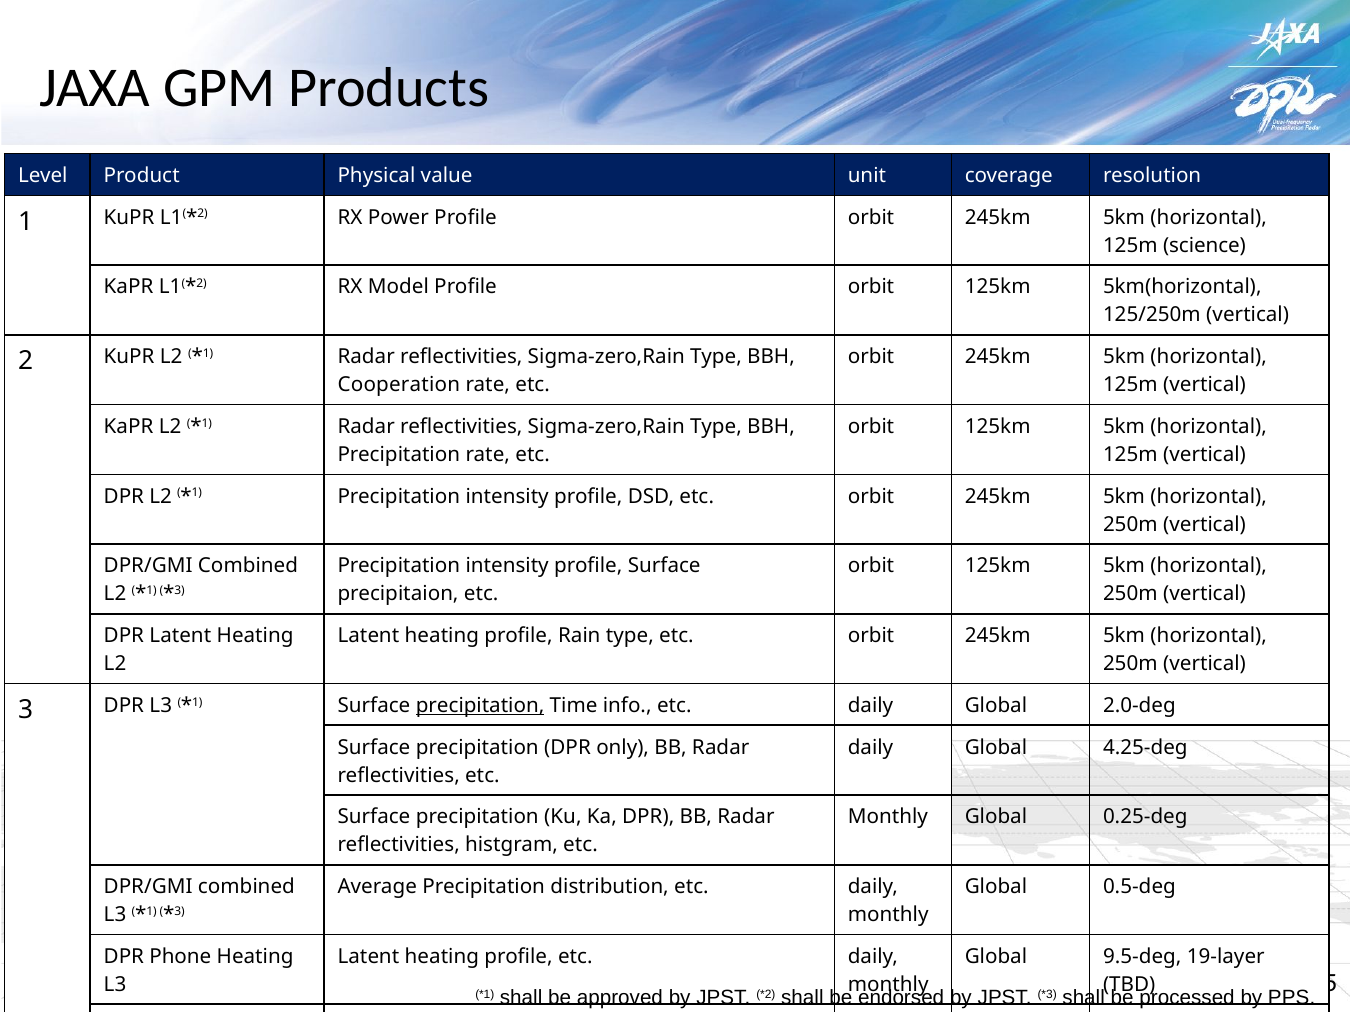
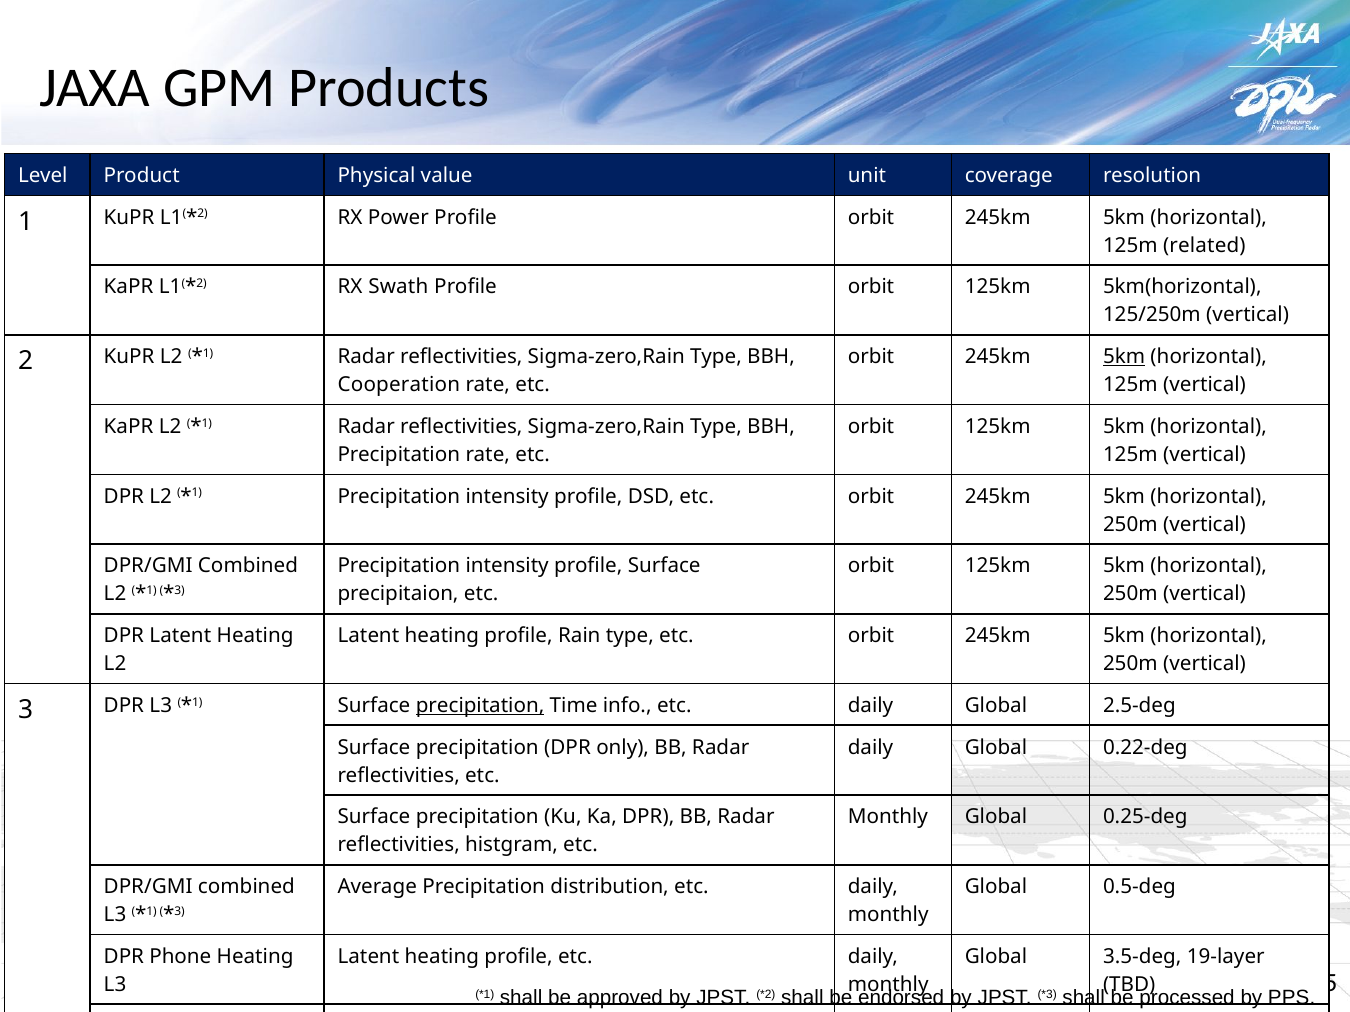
science: science -> related (1204, 246)
Model: Model -> Swath (398, 287)
5km underline: none -> present (1124, 357)
2.0-deg: 2.0-deg -> 2.5-deg (1139, 706)
4.25-deg: 4.25-deg -> 0.22-deg (1145, 748)
9.5-deg: 9.5-deg -> 3.5-deg (1142, 957)
